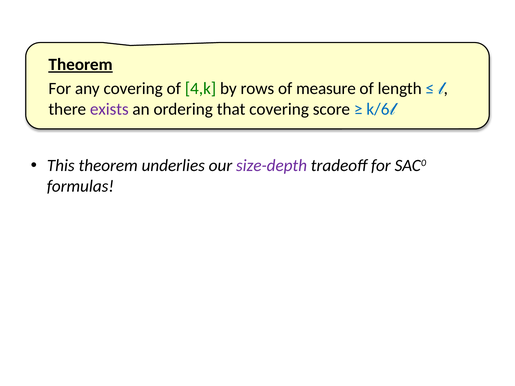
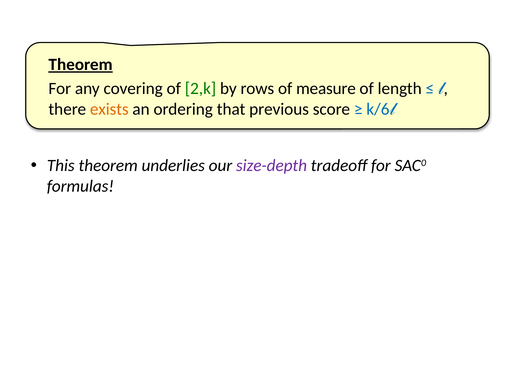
4,k: 4,k -> 2,k (201, 89)
exists colour: purple -> orange (109, 109)
that covering: covering -> previous (279, 109)
